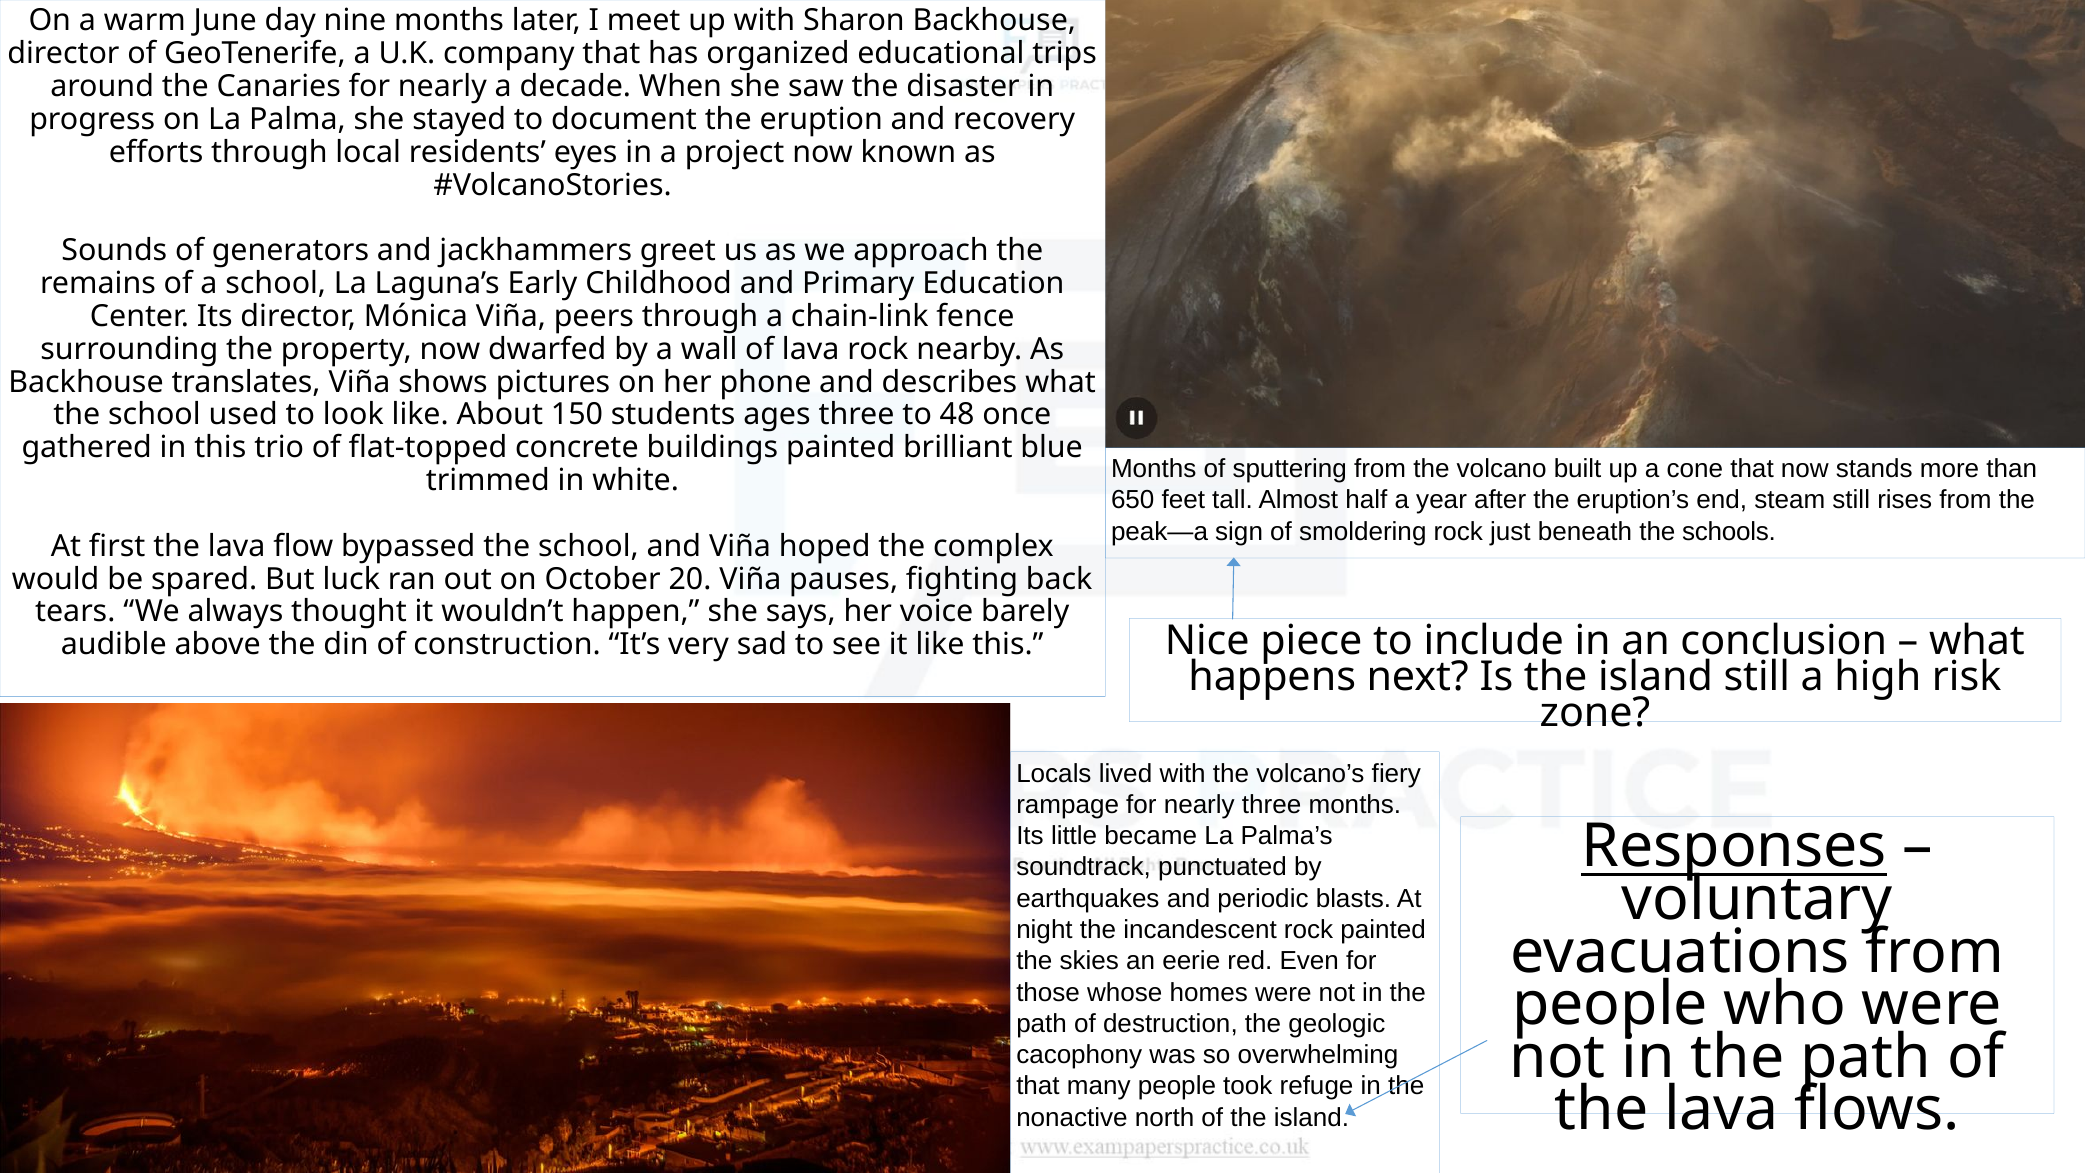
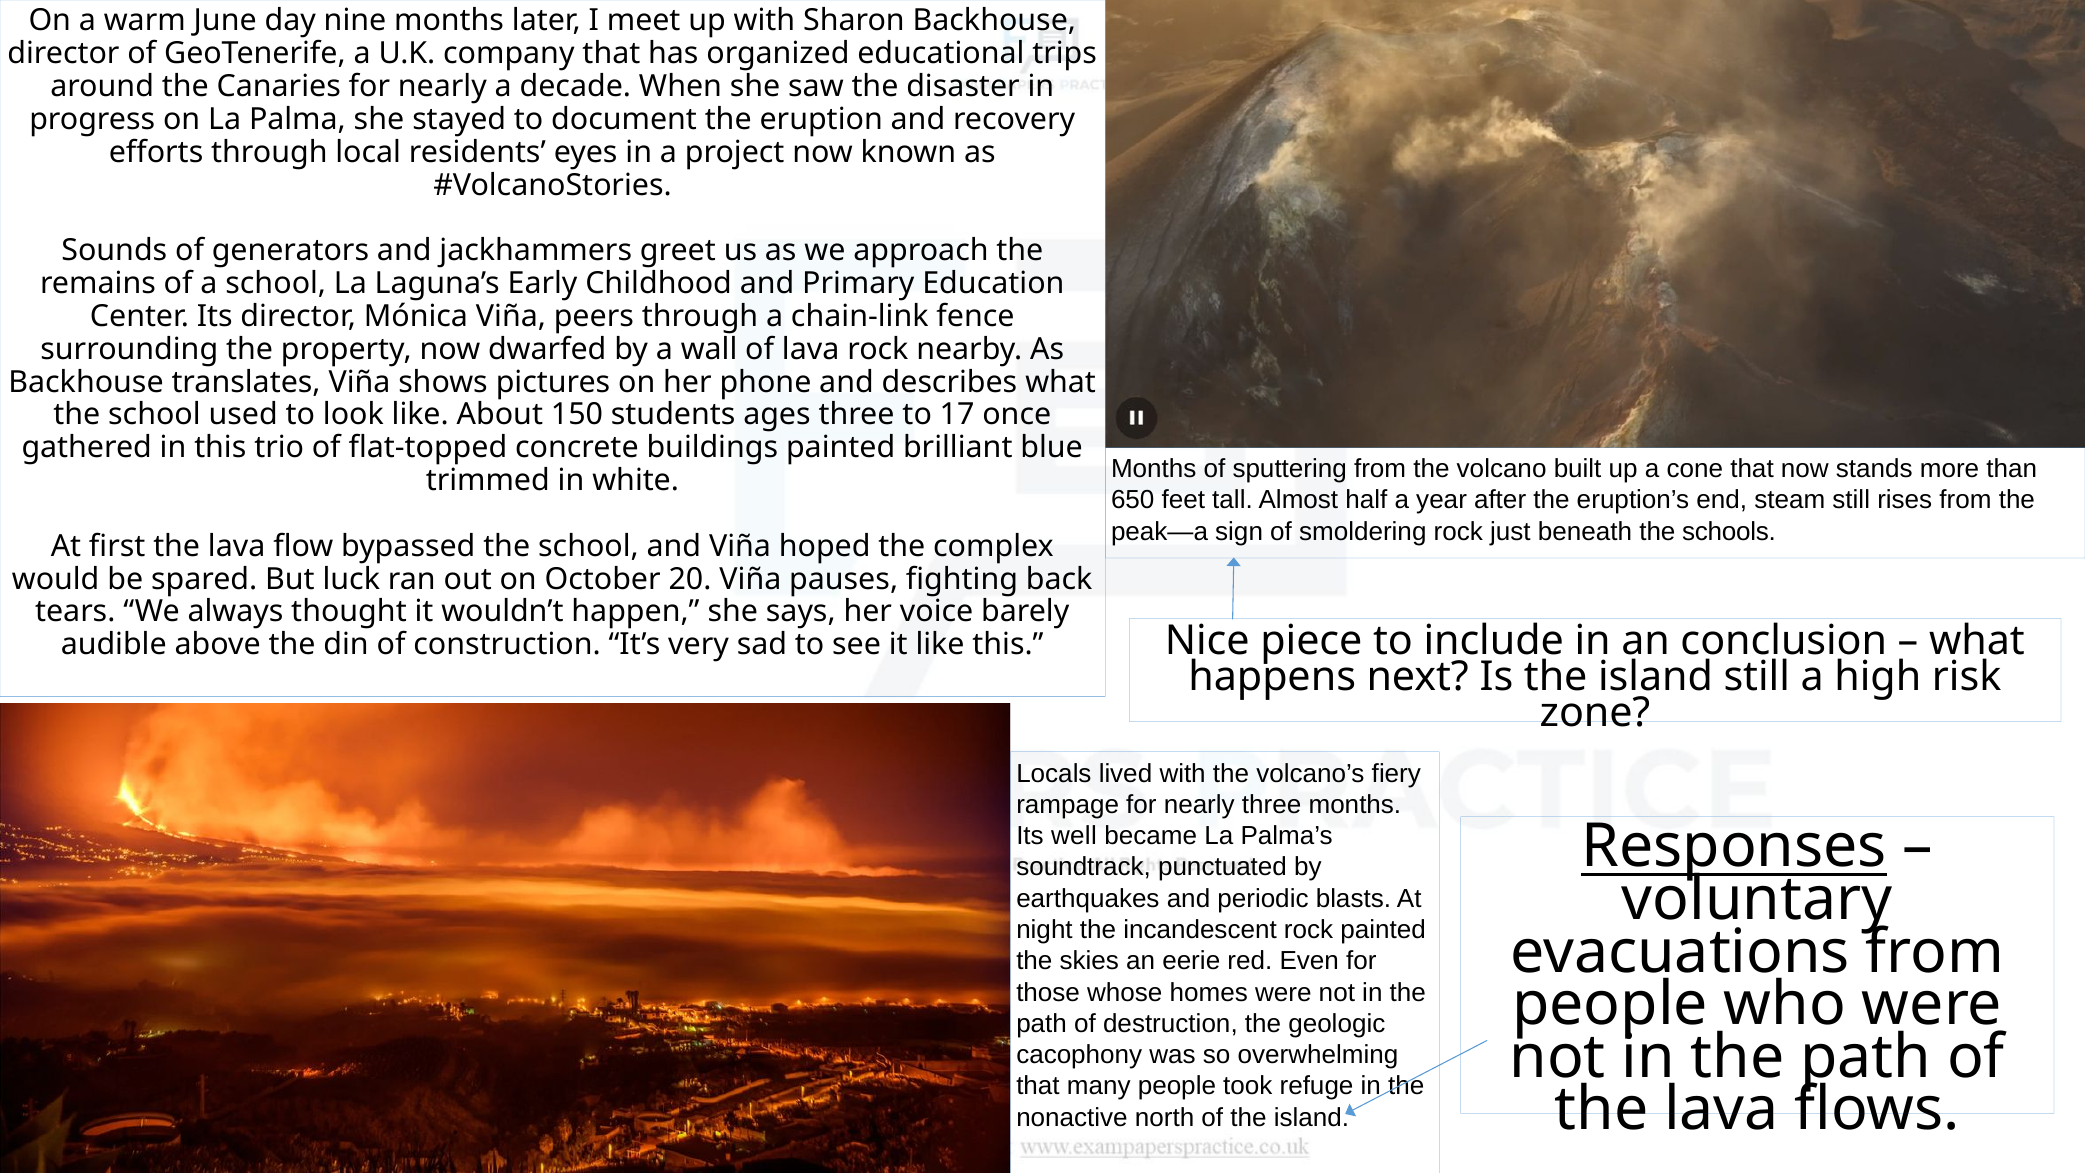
48: 48 -> 17 (957, 415)
little: little -> well (1074, 836)
